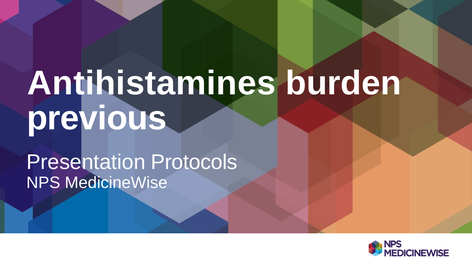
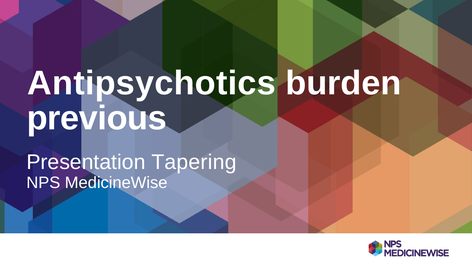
Antihistamines: Antihistamines -> Antipsychotics (152, 84)
Protocols: Protocols -> Tapering (194, 163)
